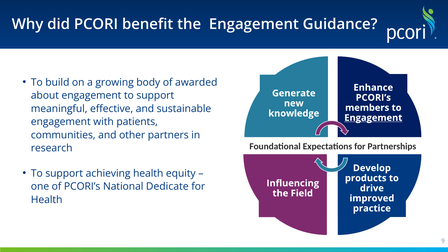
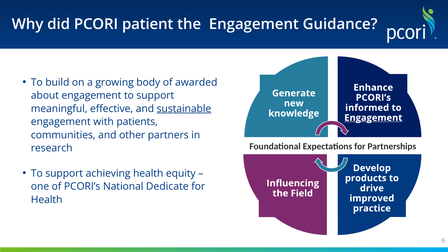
benefit: benefit -> patient (148, 24)
members: members -> informed (367, 108)
sustainable underline: none -> present (184, 109)
